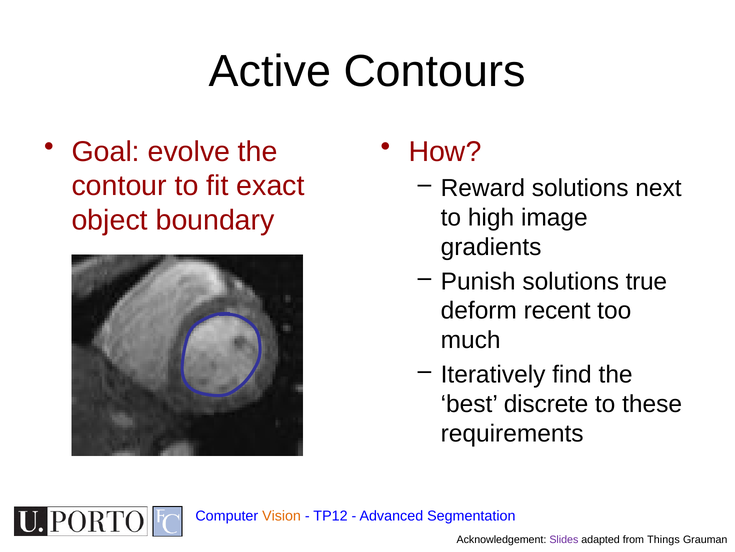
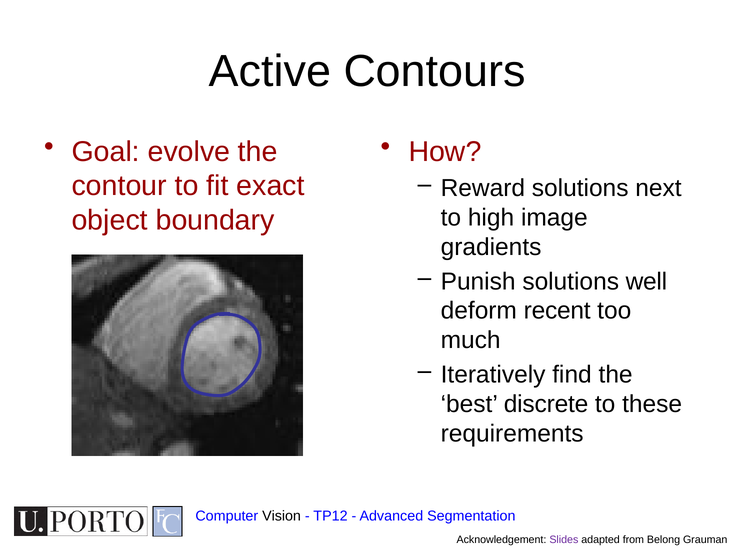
true: true -> well (646, 281)
Vision colour: orange -> black (282, 515)
Things: Things -> Belong (664, 539)
